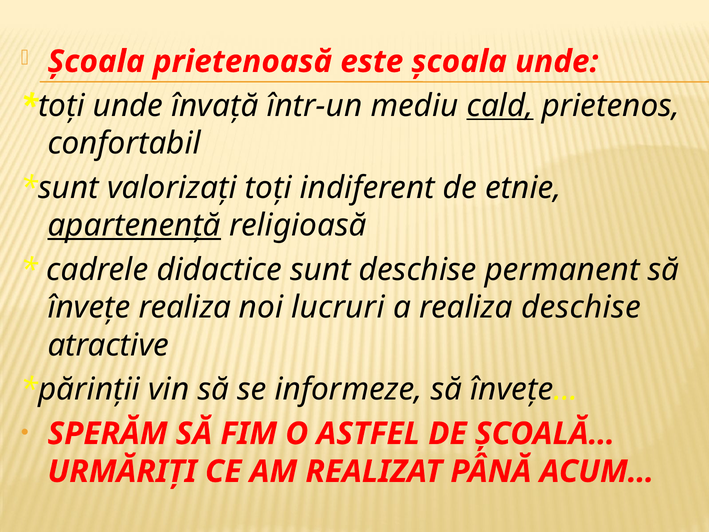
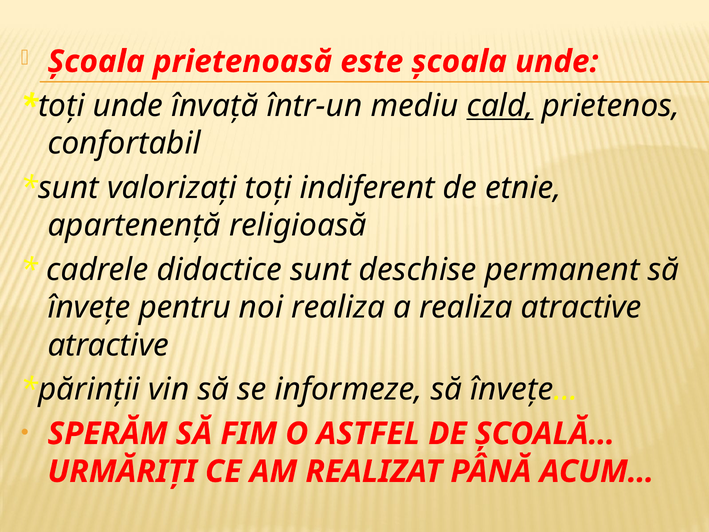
apartenenţă underline: present -> none (134, 225)
înveţe realiza: realiza -> pentru (185, 307)
noi lucruri: lucruri -> realiza (338, 307)
realiza deschise: deschise -> atractive (581, 307)
